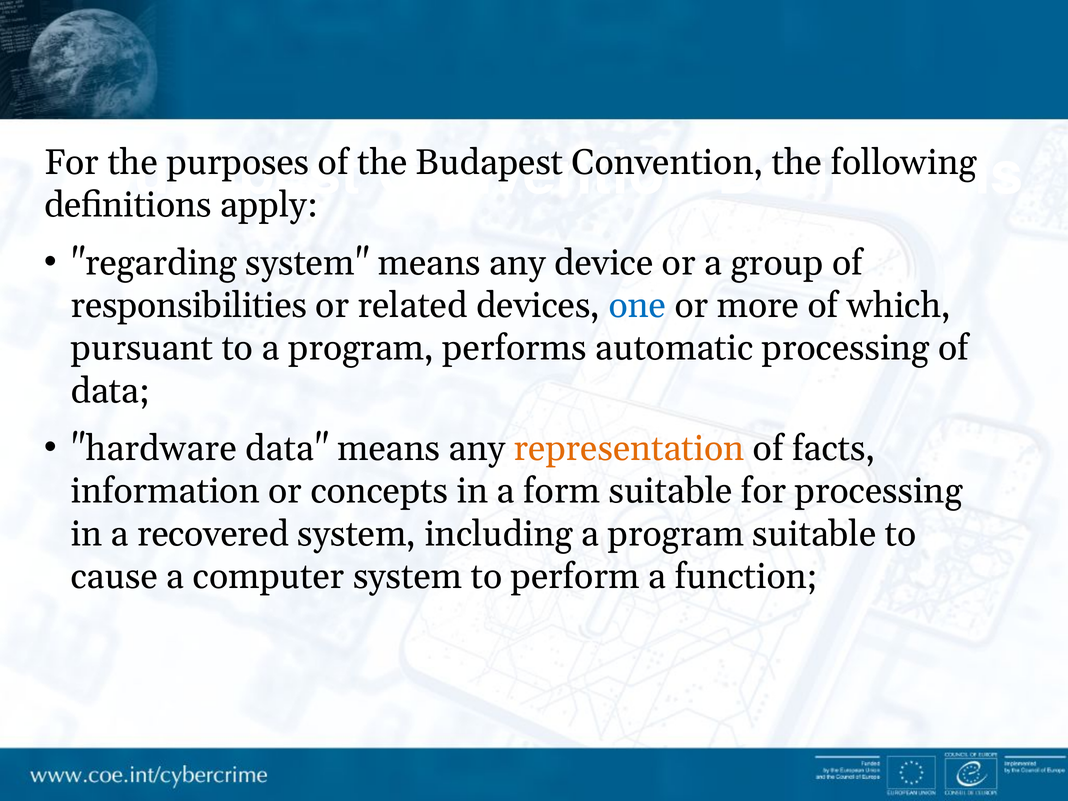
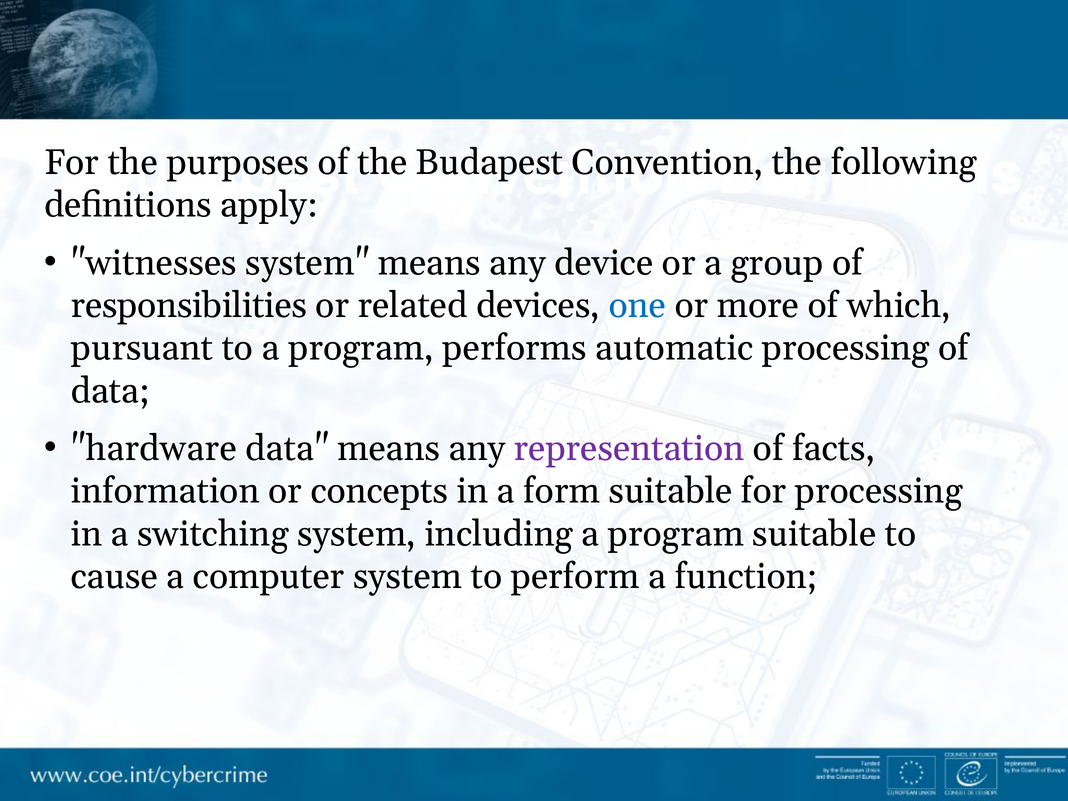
regarding: regarding -> witnesses (154, 263)
representation colour: orange -> purple (629, 448)
recovered: recovered -> switching (213, 534)
